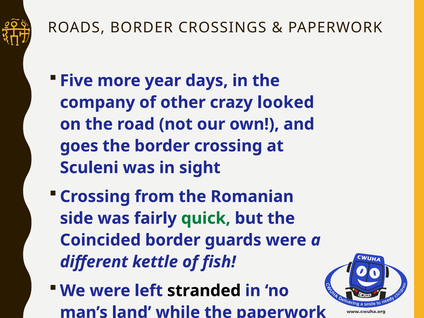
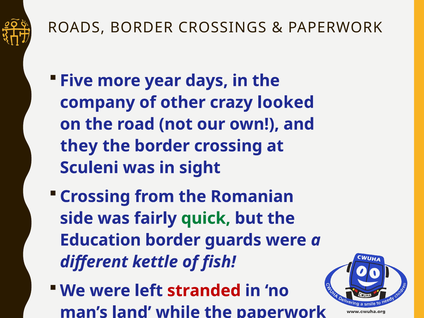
goes: goes -> they (79, 146)
Coincided: Coincided -> Education (100, 240)
stranded colour: black -> red (204, 291)
